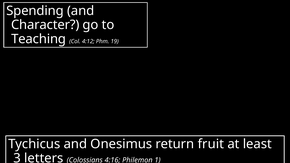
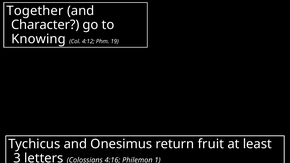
Spending: Spending -> Together (35, 11)
Teaching: Teaching -> Knowing (38, 39)
